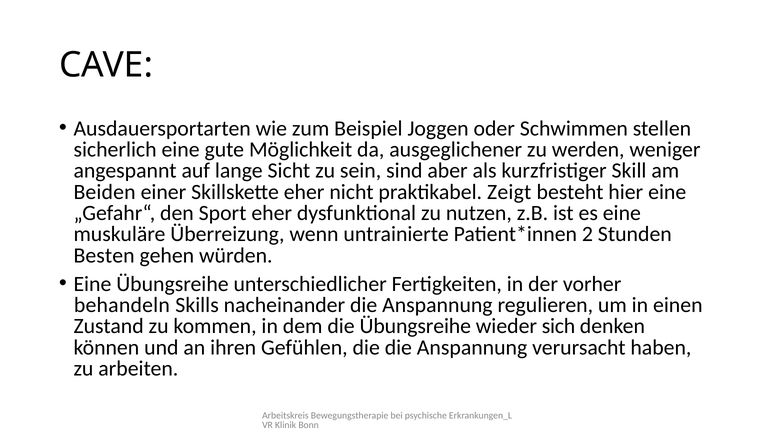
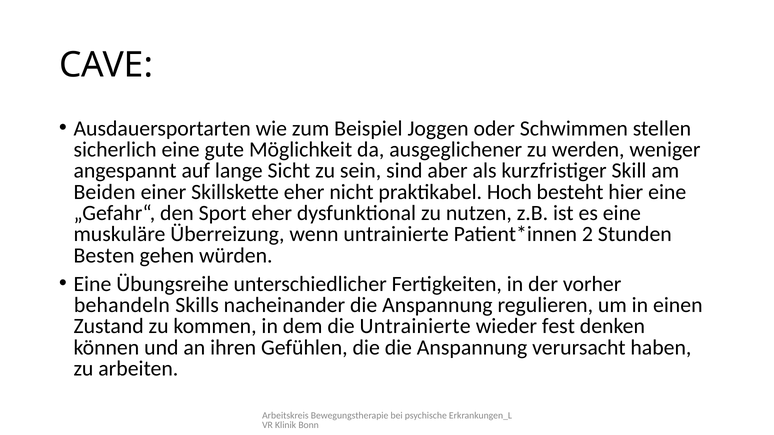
Zeigt: Zeigt -> Hoch (509, 192)
die Übungsreihe: Übungsreihe -> Untrainierte (415, 326)
sich: sich -> fest (558, 326)
